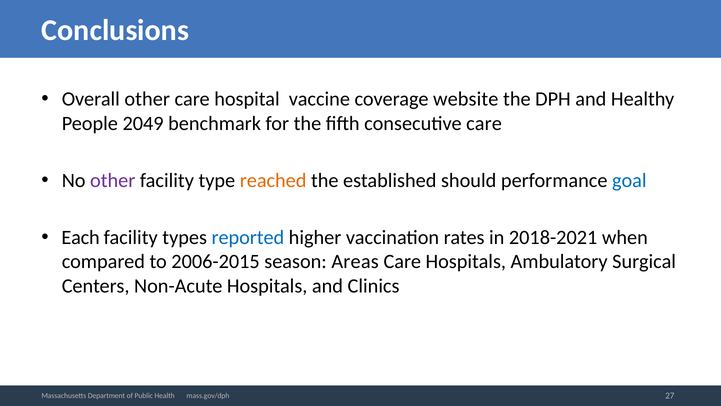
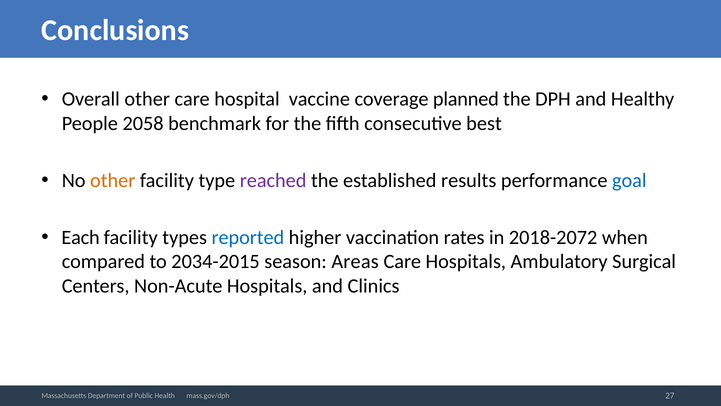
website: website -> planned (466, 99)
2049: 2049 -> 2058 (143, 123)
consecutive care: care -> best (484, 123)
other colour: purple -> orange (113, 180)
reached colour: orange -> purple (273, 180)
should: should -> results (469, 180)
2018-2021: 2018-2021 -> 2018-2072 (553, 237)
2006-2015: 2006-2015 -> 2034-2015 (216, 262)
